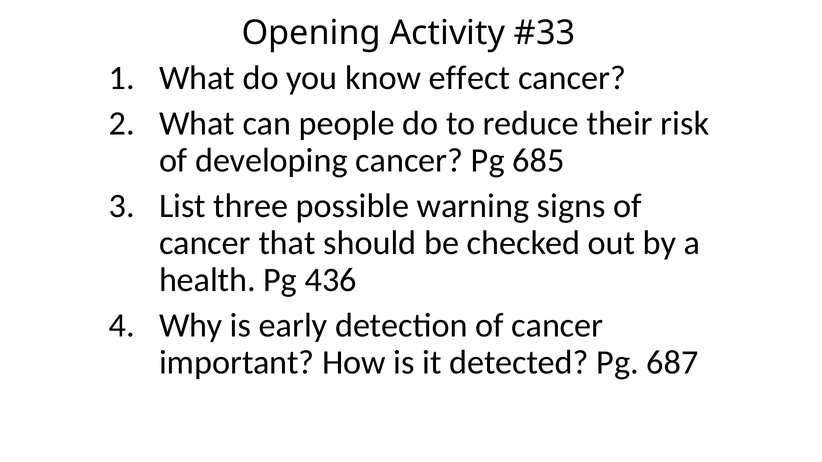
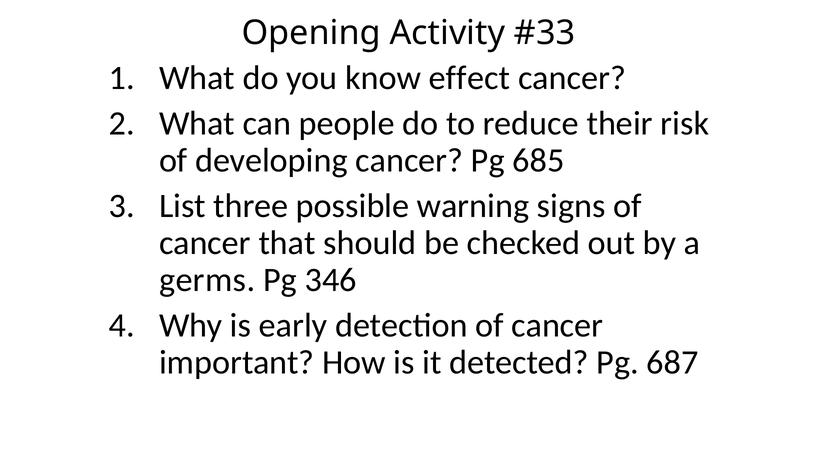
health: health -> germs (207, 280)
436: 436 -> 346 (331, 280)
